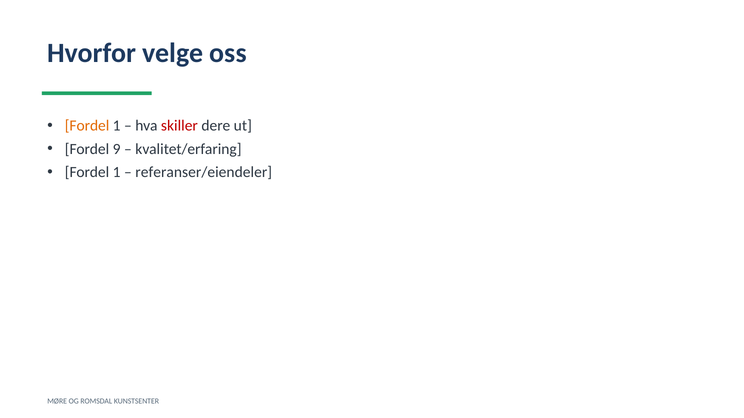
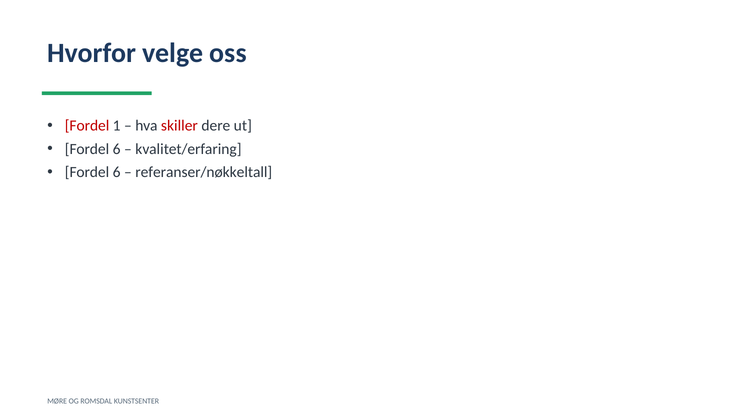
Fordel colour: orange -> red (87, 126)
9: 9 -> 6 (117, 149)
1: 1 -> 6 (117, 173)
referanser/eiendeler: referanser/eiendeler -> referanser/nøkkeltall (204, 173)
